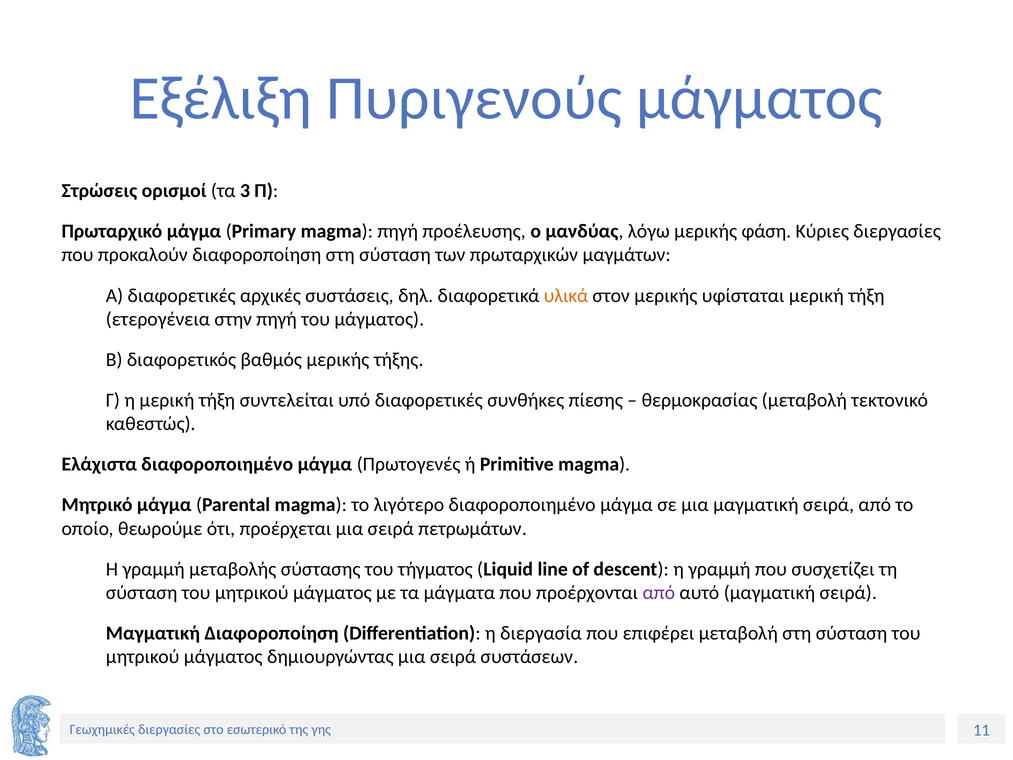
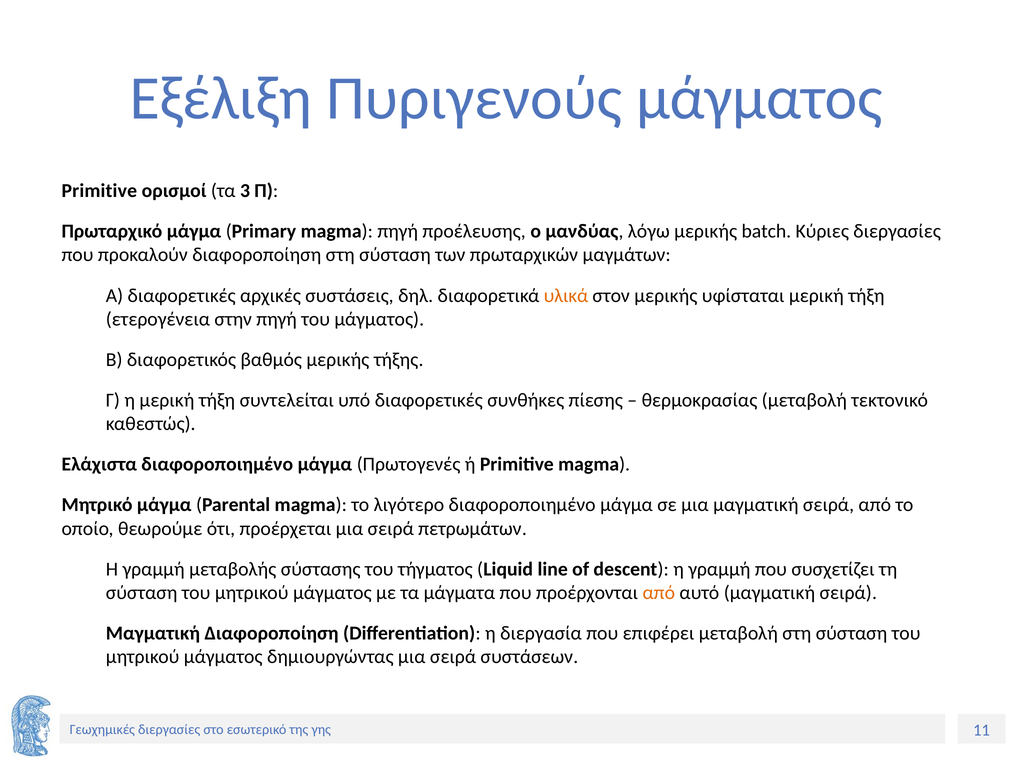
Στρώσεις: Στρώσεις -> Primitive (99, 191)
φάση: φάση -> batch (766, 231)
από colour: purple -> orange (659, 593)
